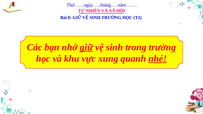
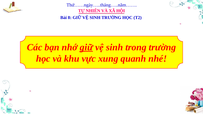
nhé underline: present -> none (158, 59)
